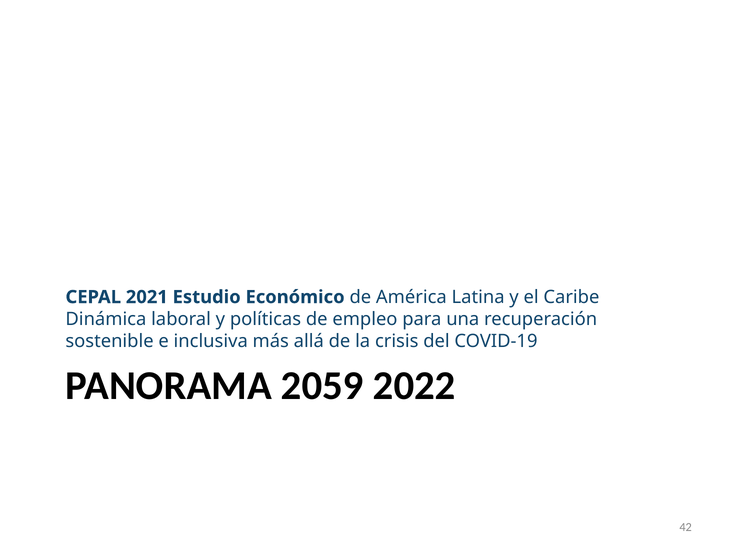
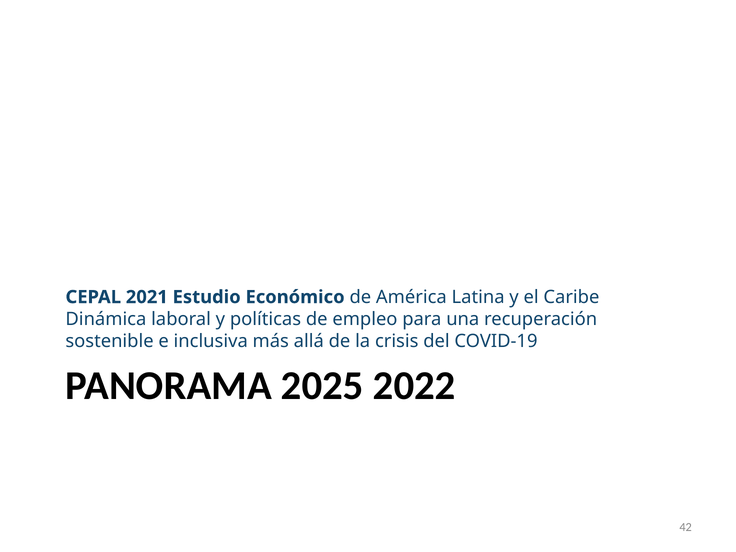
2059: 2059 -> 2025 (322, 386)
